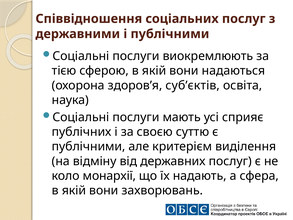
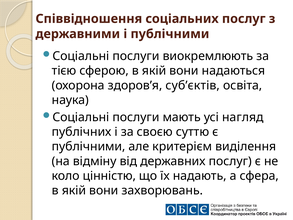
сприяє: сприяє -> нагляд (243, 117)
монархії: монархії -> цінністю (109, 176)
